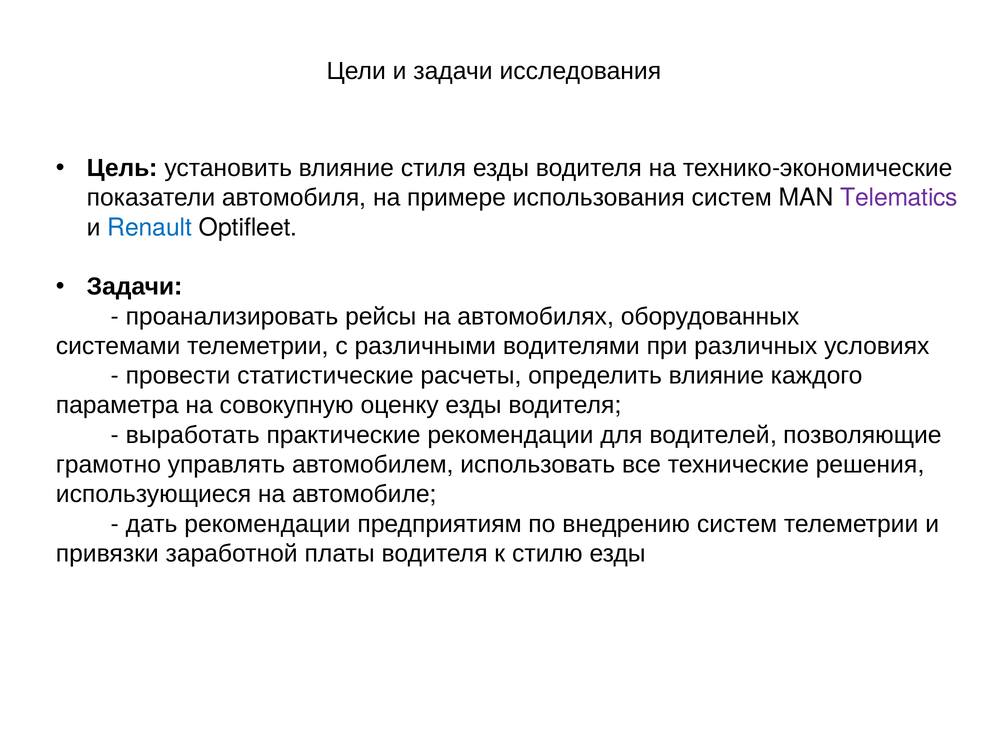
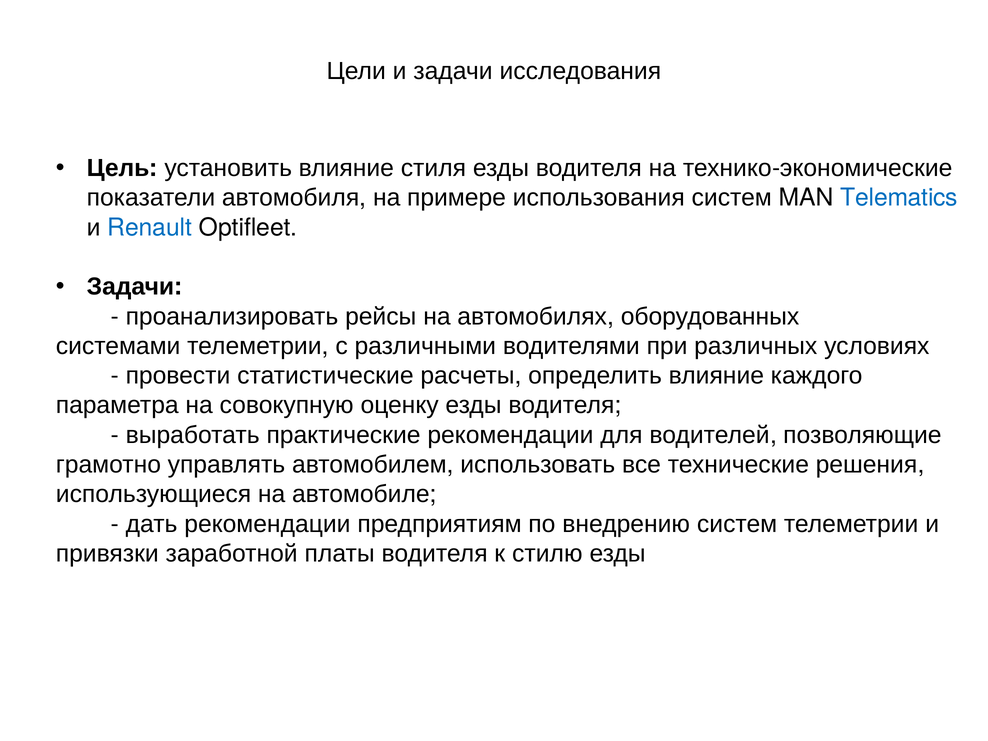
Telematics colour: purple -> blue (899, 198)
